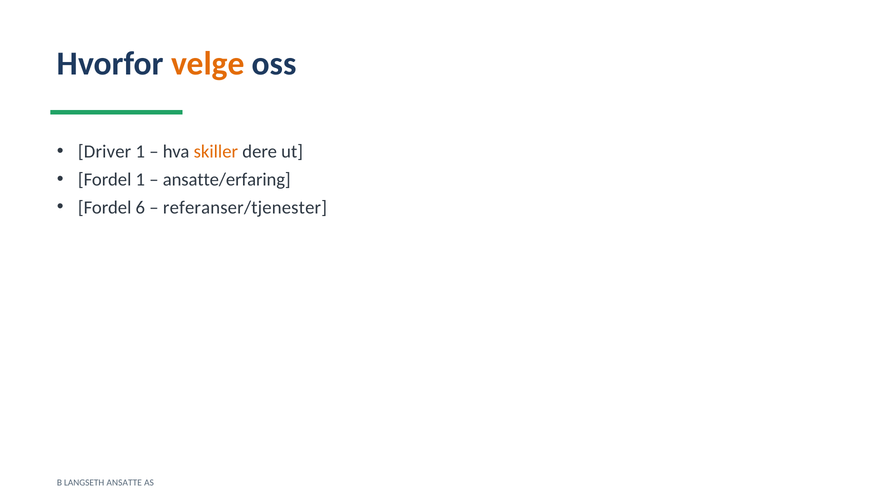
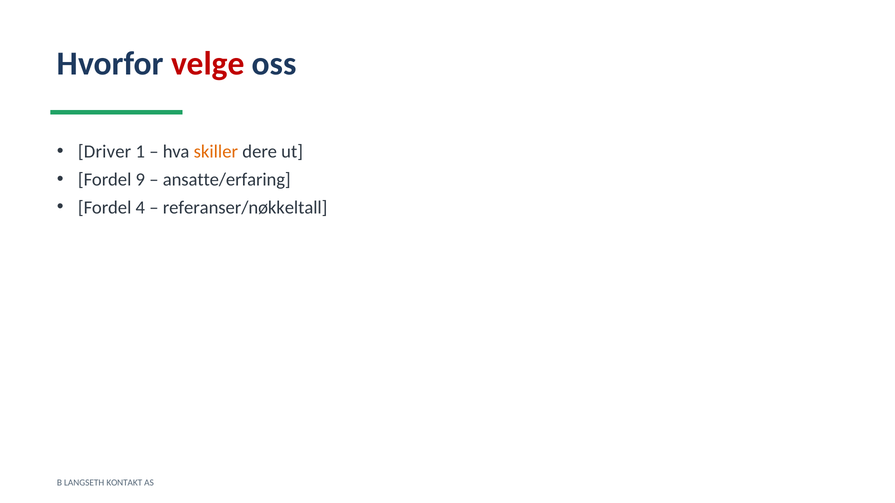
velge colour: orange -> red (208, 64)
Fordel 1: 1 -> 9 (140, 180)
6: 6 -> 4 (140, 208)
referanser/tjenester: referanser/tjenester -> referanser/nøkkeltall (245, 208)
ANSATTE: ANSATTE -> KONTAKT (124, 483)
